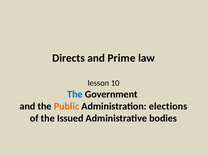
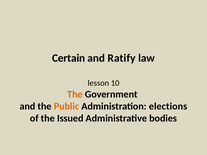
Directs: Directs -> Certain (69, 58)
Prime: Prime -> Ratify (122, 58)
The colour: blue -> orange (75, 94)
